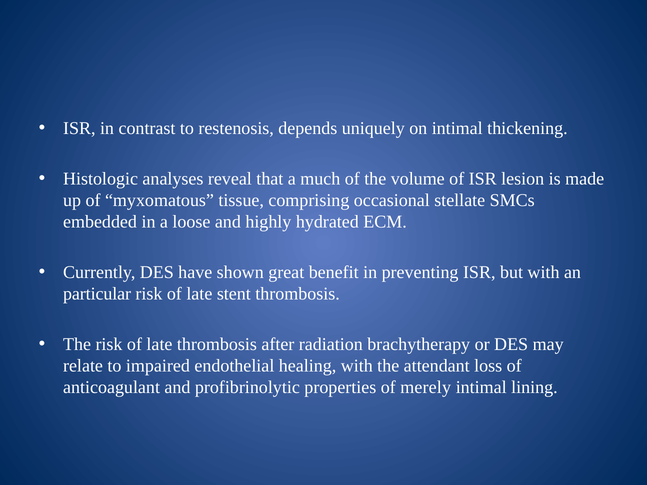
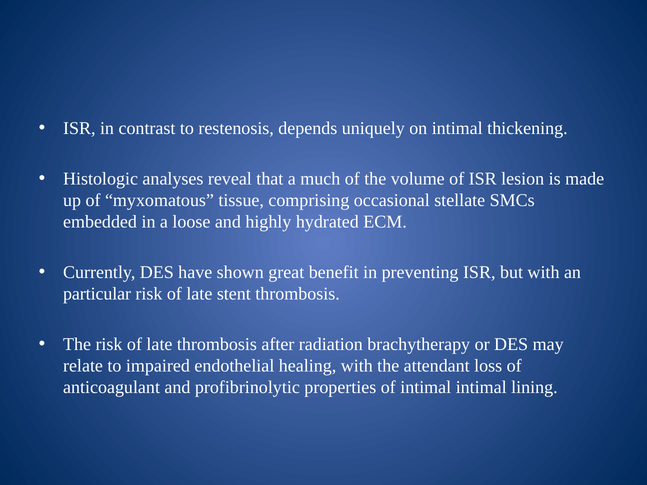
of merely: merely -> intimal (426, 388)
